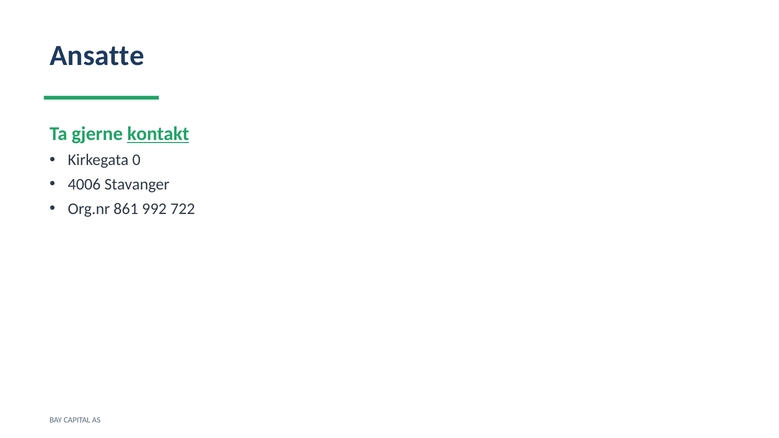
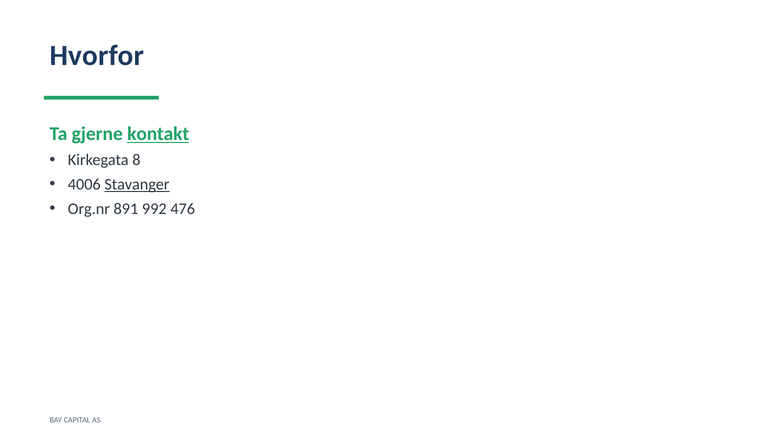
Ansatte: Ansatte -> Hvorfor (97, 56)
0: 0 -> 8 (136, 160)
Stavanger underline: none -> present (137, 185)
861: 861 -> 891 (126, 209)
722: 722 -> 476 (183, 209)
